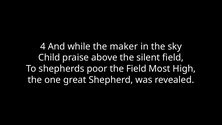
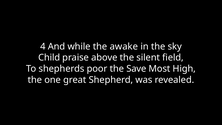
maker: maker -> awake (124, 46)
the Field: Field -> Save (136, 69)
